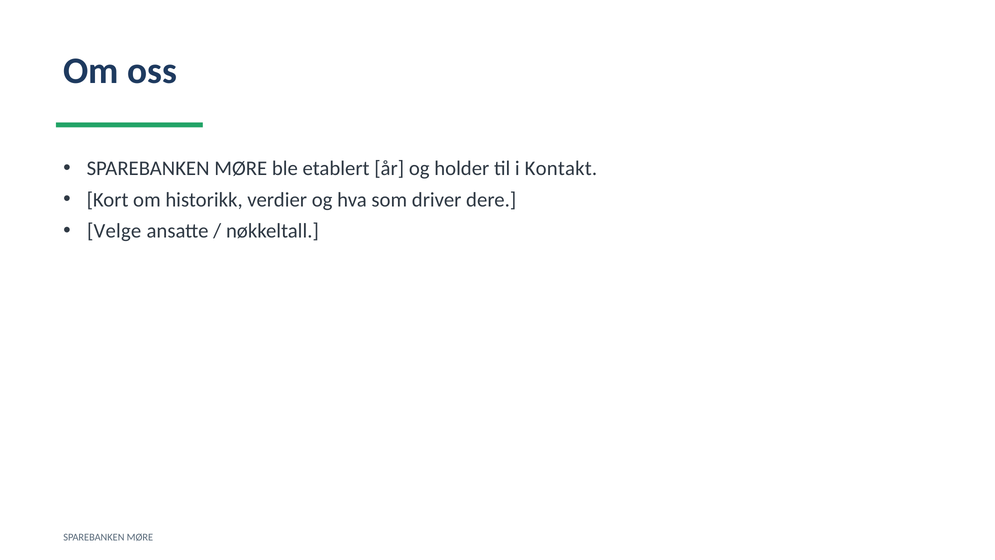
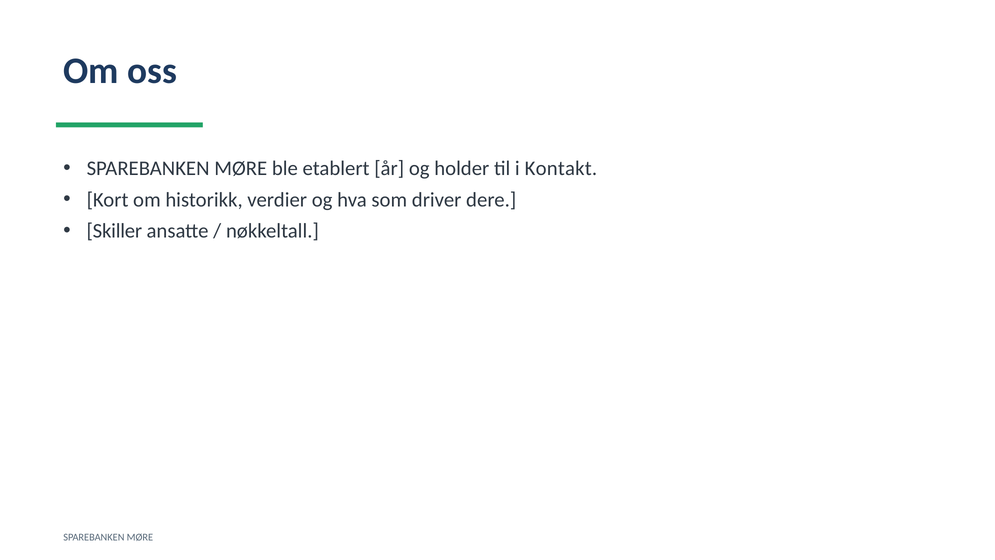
Velge: Velge -> Skiller (114, 231)
